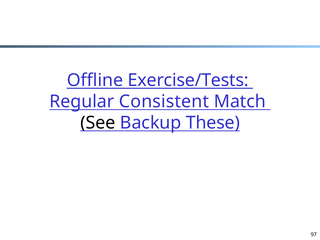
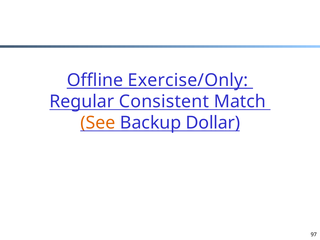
Exercise/Tests: Exercise/Tests -> Exercise/Only (188, 80)
See colour: black -> orange (98, 123)
These: These -> Dollar (213, 123)
